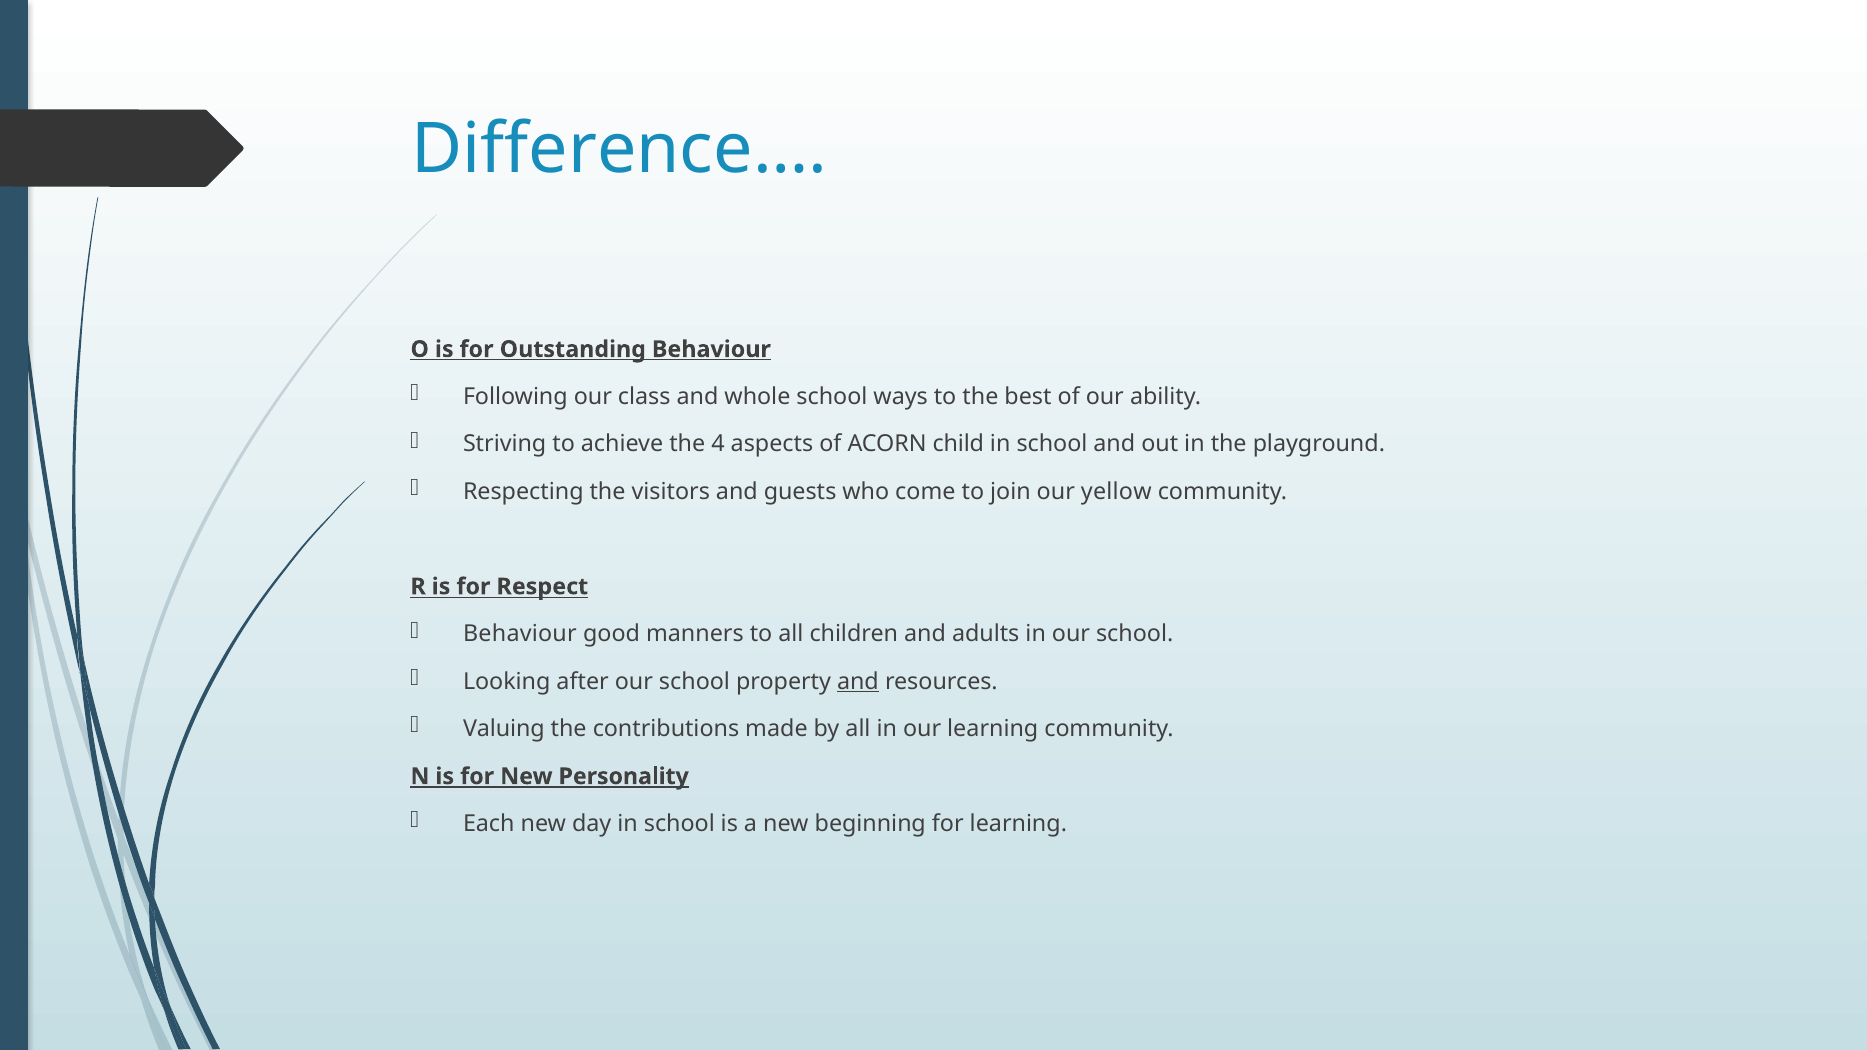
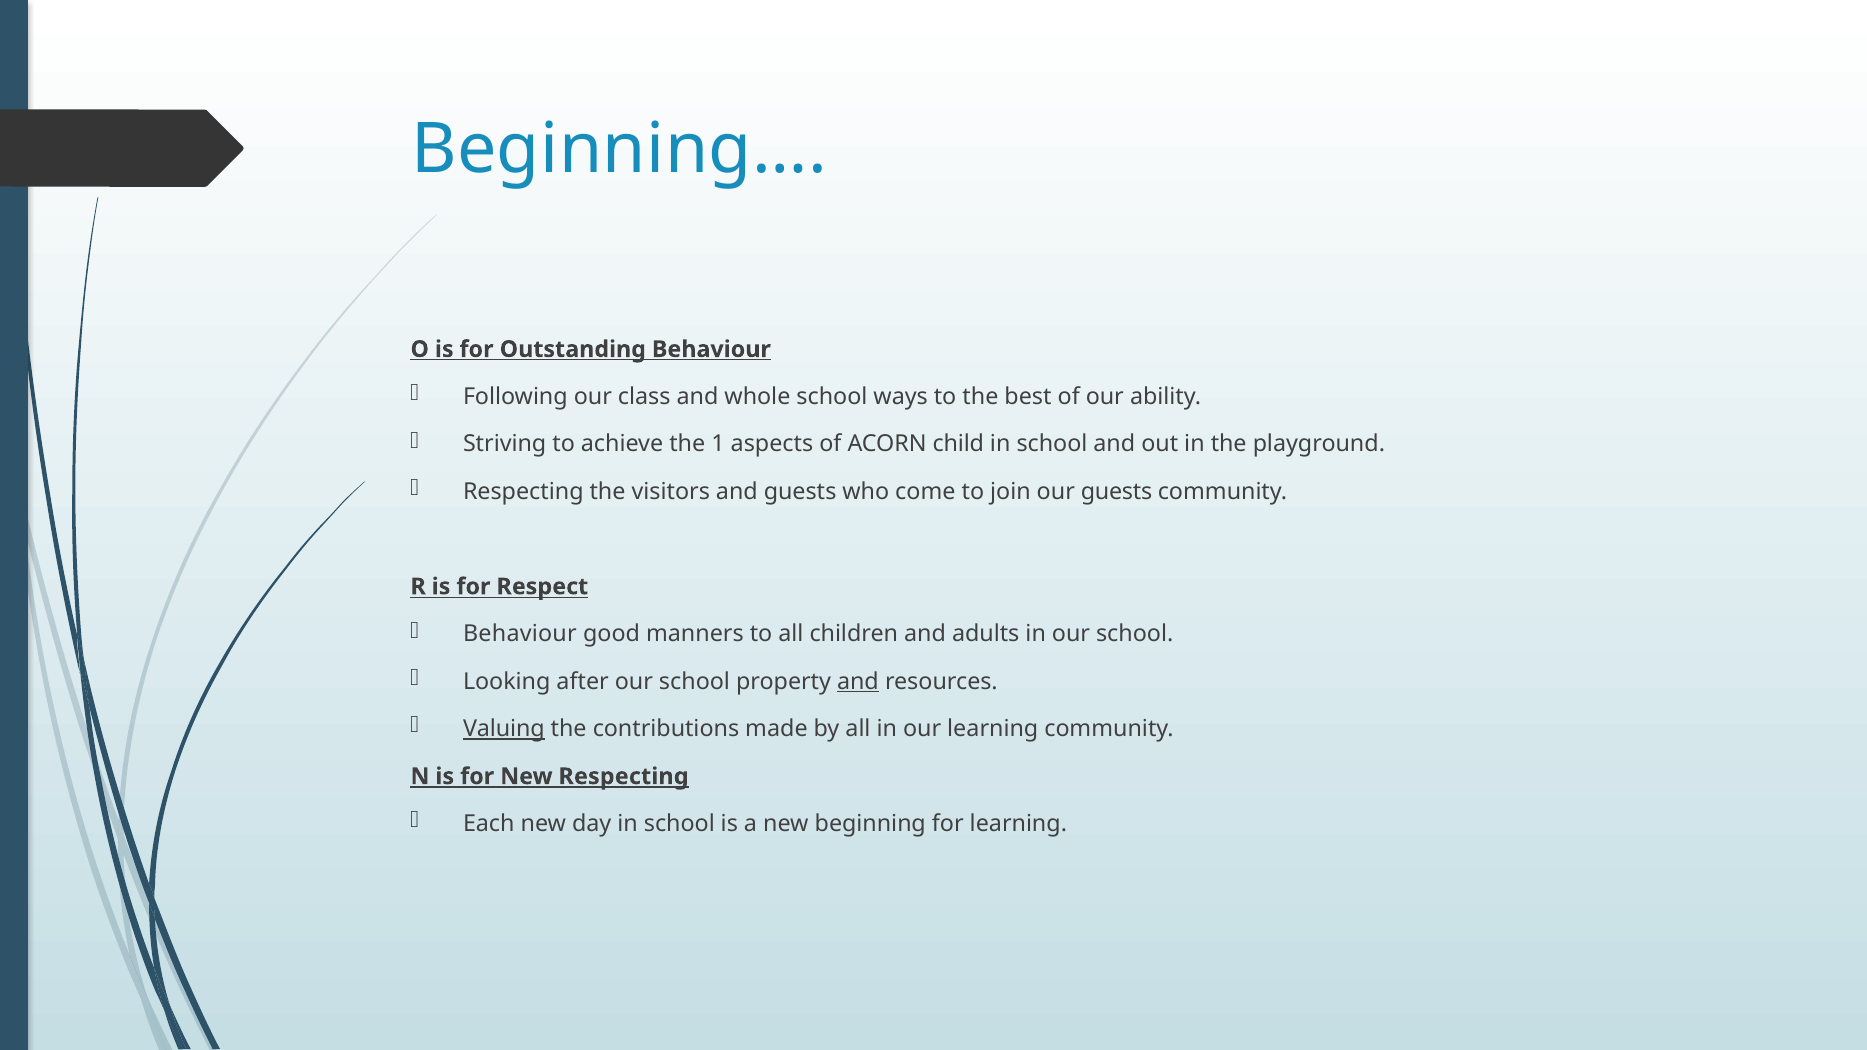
Difference…: Difference… -> Beginning… (619, 150)
4: 4 -> 1 (718, 444)
our yellow: yellow -> guests (1117, 492)
Valuing underline: none -> present (504, 729)
New Personality: Personality -> Respecting (623, 777)
